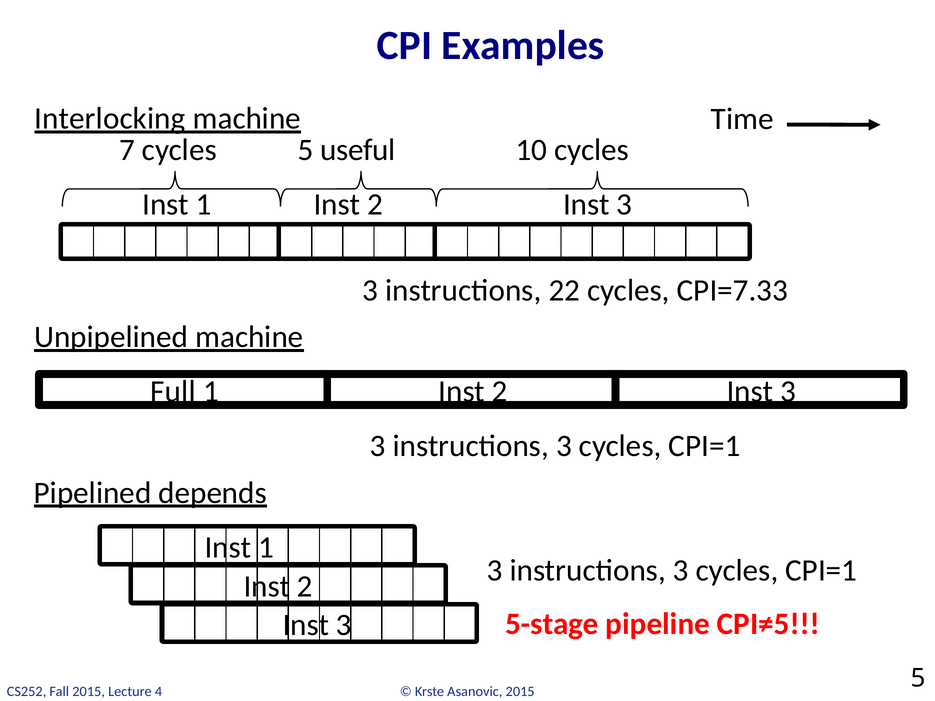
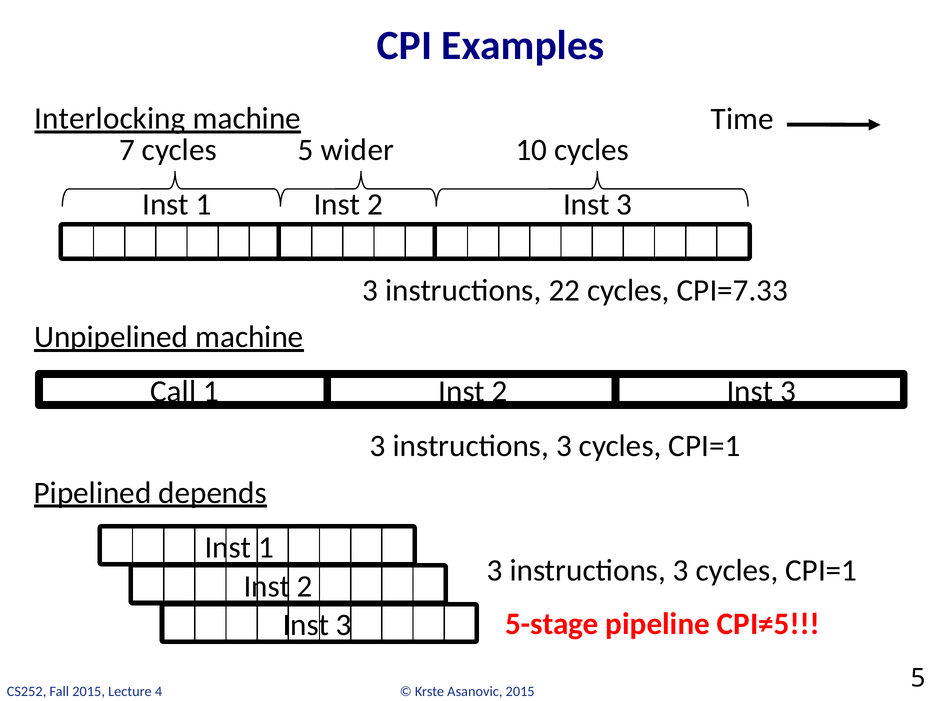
useful: useful -> wider (358, 150)
Full: Full -> Call (173, 392)
